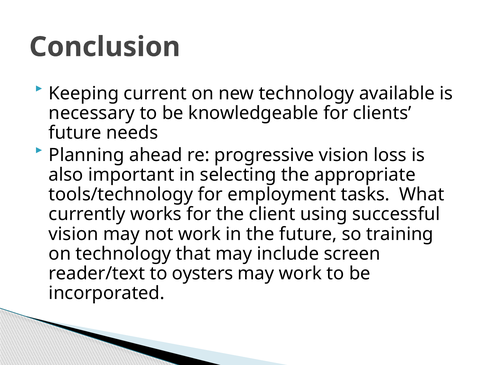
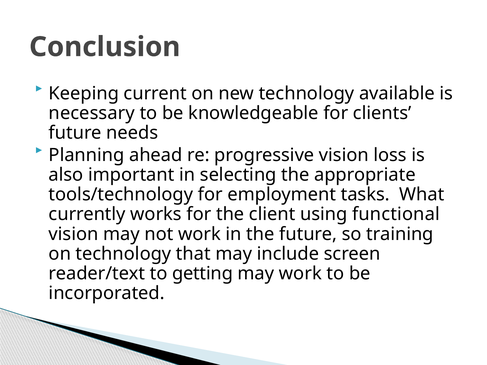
successful: successful -> functional (396, 214)
oysters: oysters -> getting (203, 274)
